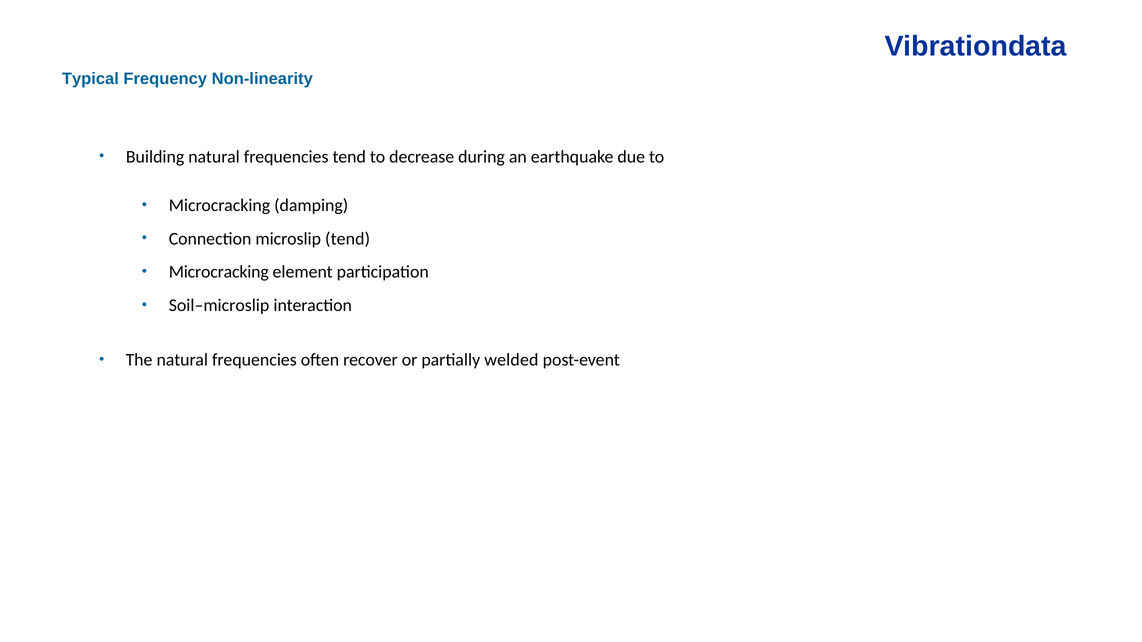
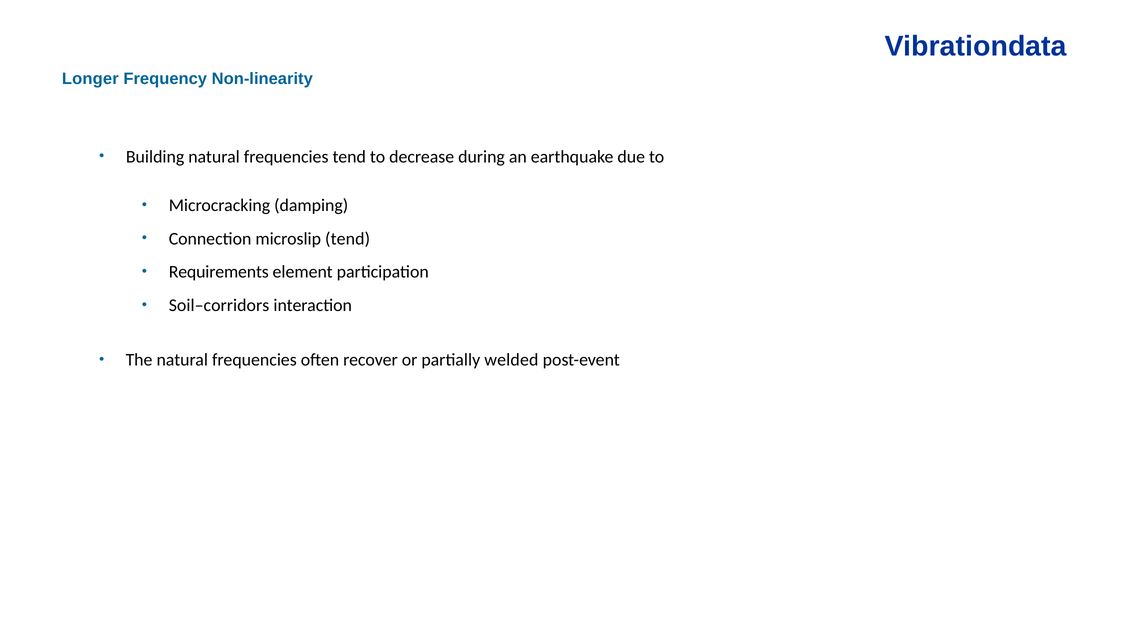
Typical: Typical -> Longer (90, 79)
Microcracking: Microcracking -> Requirements (219, 272)
Soil–microslip: Soil–microslip -> Soil–corridors (219, 306)
